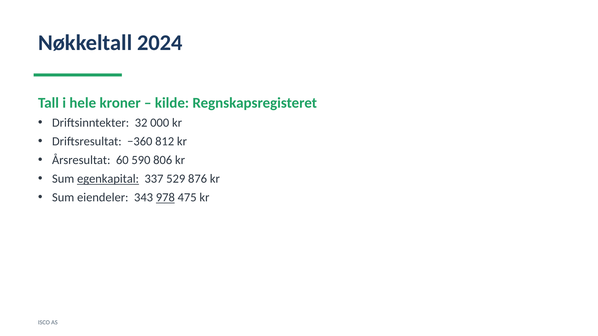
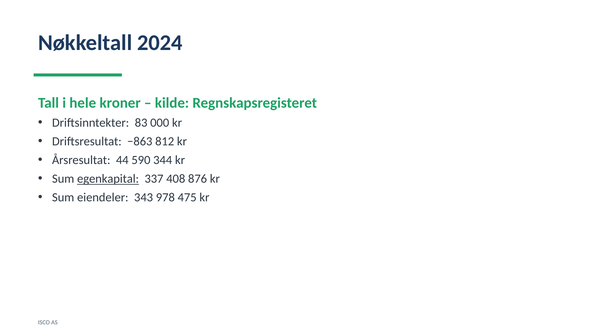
32: 32 -> 83 (141, 123)
−360: −360 -> −863 (140, 142)
60: 60 -> 44 (122, 160)
806: 806 -> 344 (163, 160)
529: 529 -> 408 (176, 179)
978 underline: present -> none (165, 198)
